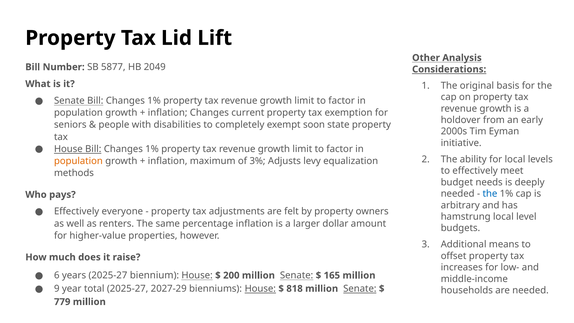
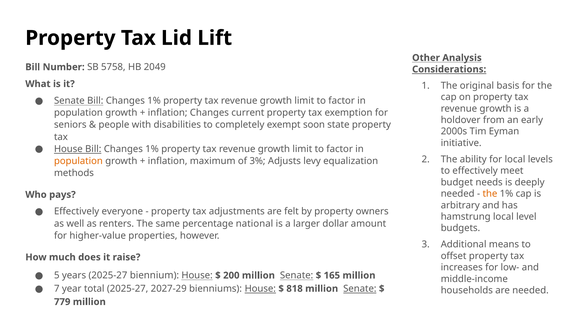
5877: 5877 -> 5758 (113, 67)
the colour: blue -> orange (490, 194)
percentage inflation: inflation -> national (254, 223)
6: 6 -> 5 (57, 275)
9: 9 -> 7 (57, 289)
